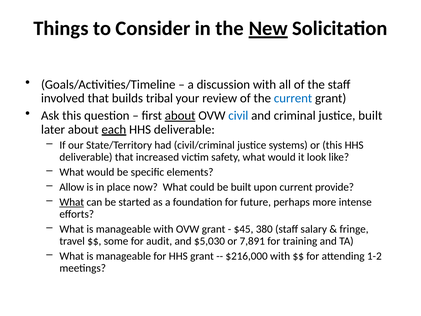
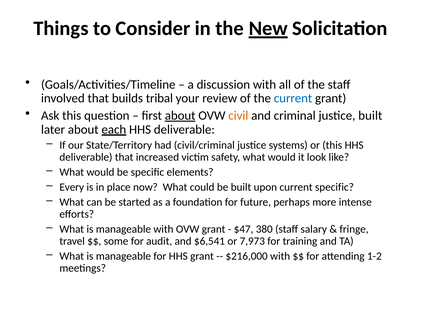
civil colour: blue -> orange (238, 116)
Allow: Allow -> Every (72, 187)
current provide: provide -> specific (334, 187)
What underline: present -> none (72, 202)
$45: $45 -> $47 (244, 229)
$5,030: $5,030 -> $6,541 (209, 241)
7,891: 7,891 -> 7,973 (252, 241)
